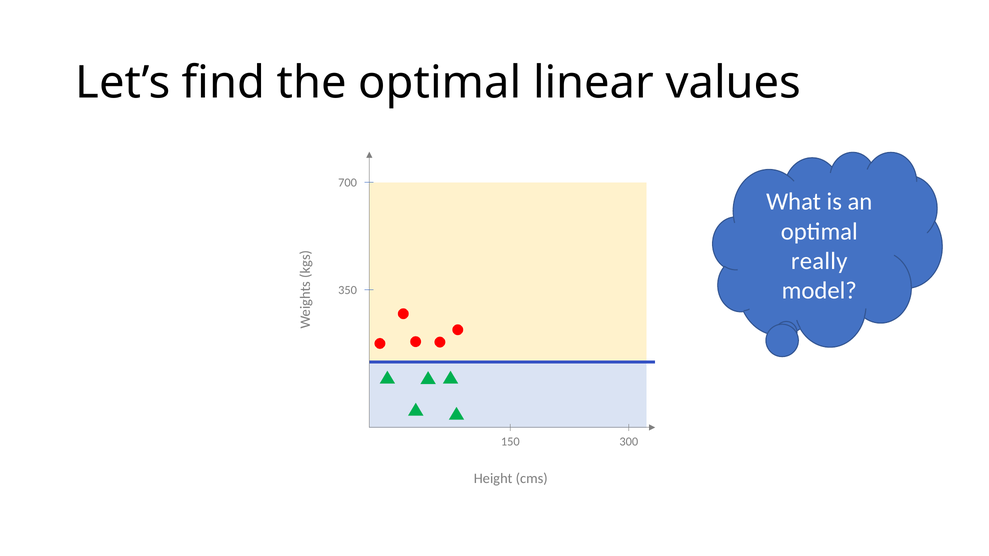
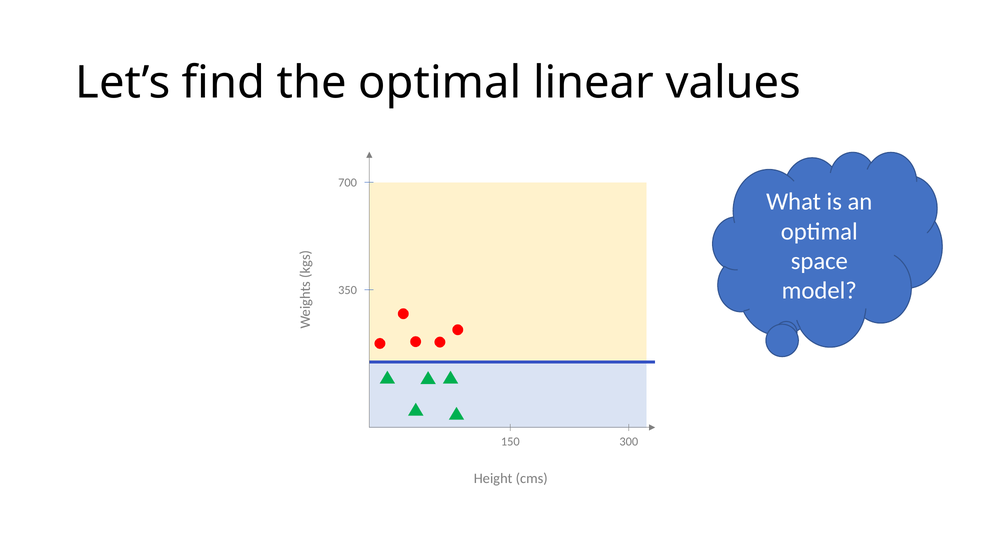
really: really -> space (819, 261)
